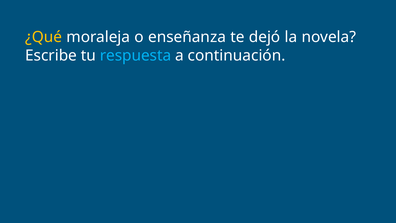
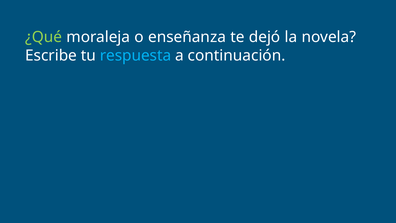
¿Qué colour: yellow -> light green (44, 37)
